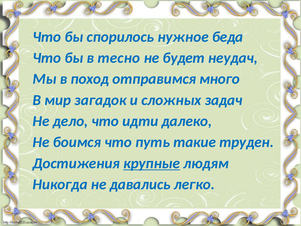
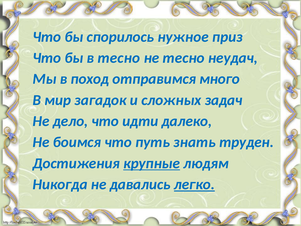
беда: беда -> приз (227, 37)
не будет: будет -> тесно (184, 58)
такие: такие -> знать (195, 142)
легко underline: none -> present (194, 184)
